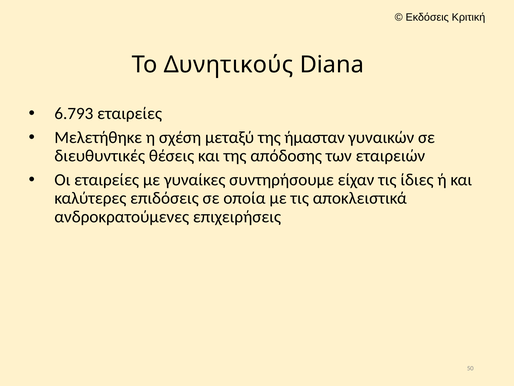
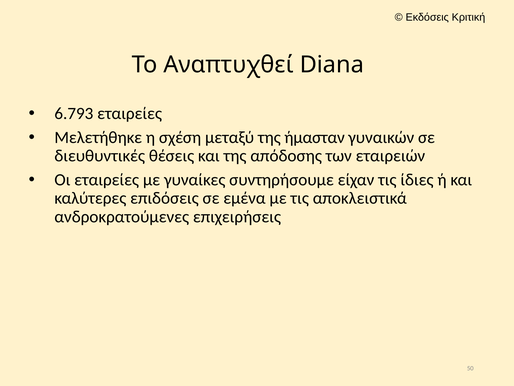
Δυνητικούς: Δυνητικούς -> Αναπτυχθεί (229, 65)
οποία: οποία -> εμένα (244, 198)
